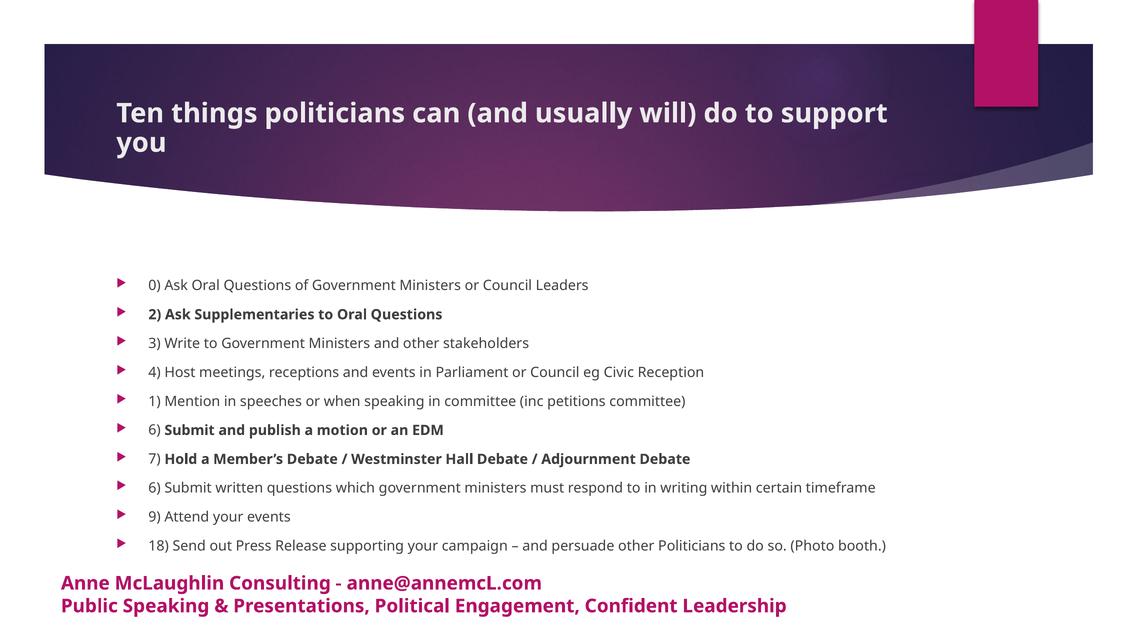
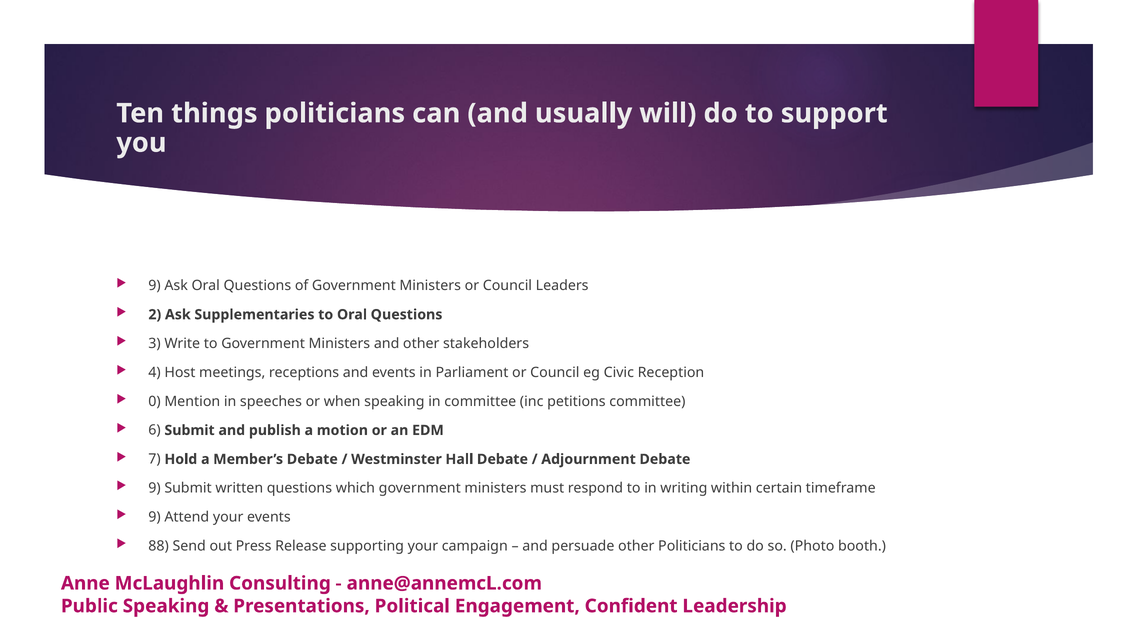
0: 0 -> 9 (155, 286)
1: 1 -> 0 (155, 401)
6: 6 -> 9 (155, 488)
18: 18 -> 88 (159, 546)
